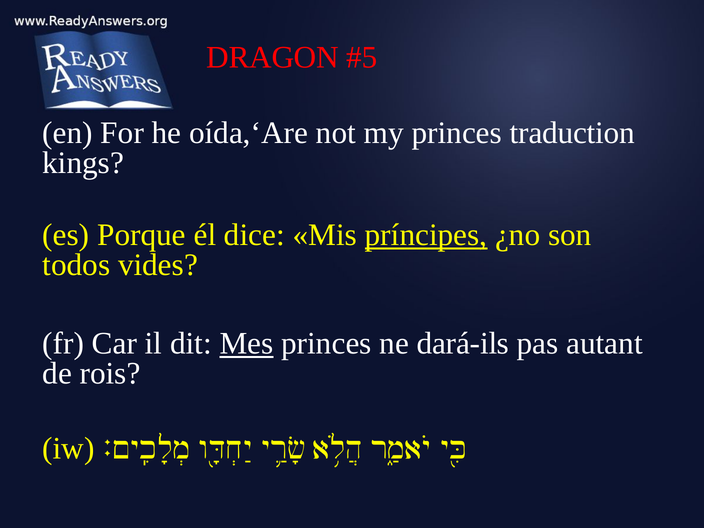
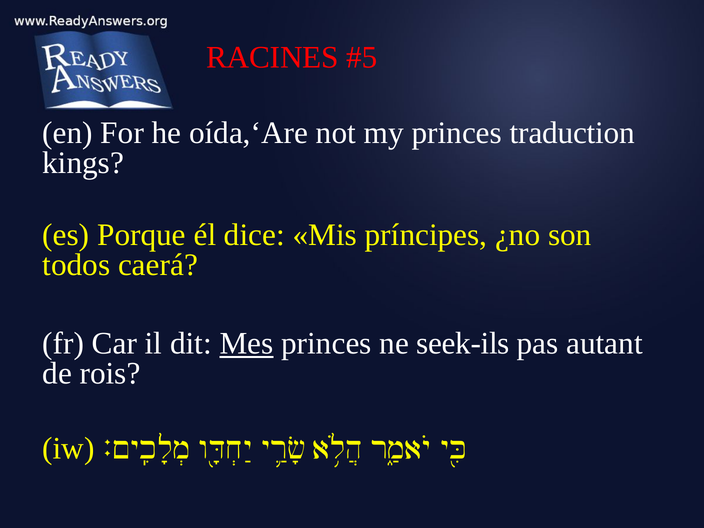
DRAGON: DRAGON -> RACINES (273, 57)
príncipes underline: present -> none (426, 235)
vides: vides -> caerá (158, 265)
dará-ils: dará-ils -> seek-ils (463, 343)
